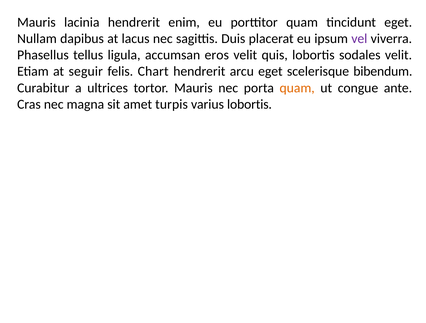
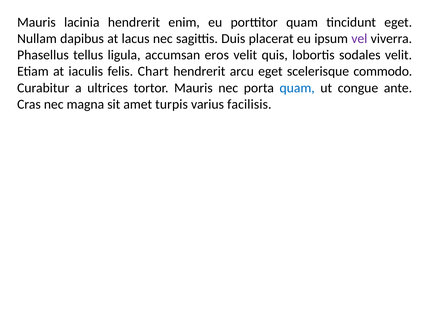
seguir: seguir -> iaculis (86, 71)
bibendum: bibendum -> commodo (383, 71)
quam colour: orange -> blue (297, 88)
varius lobortis: lobortis -> facilisis (249, 104)
